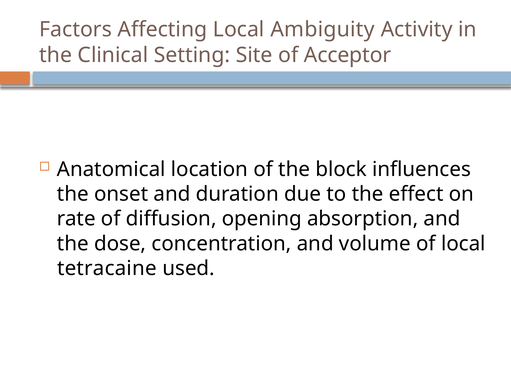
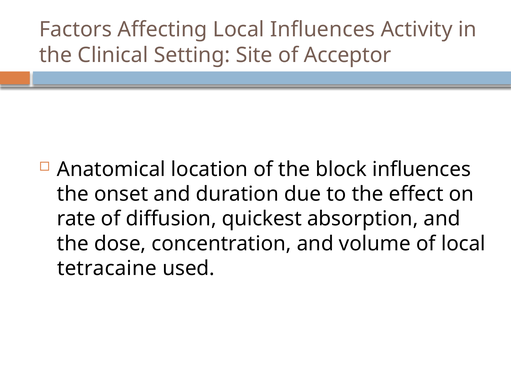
Local Ambiguity: Ambiguity -> Influences (323, 30)
opening: opening -> quickest (262, 219)
